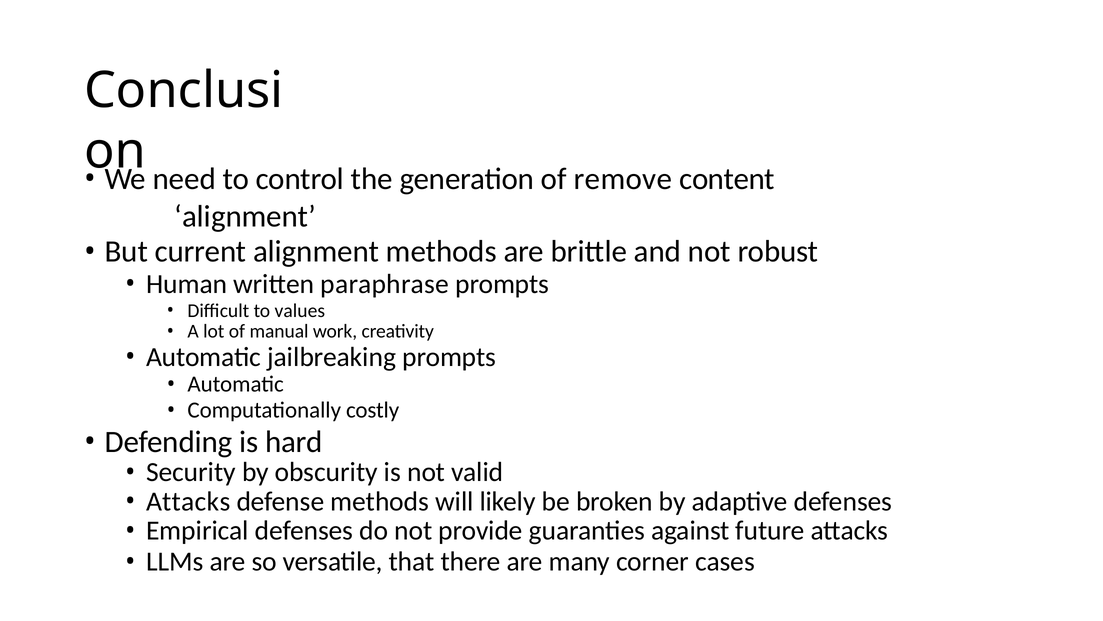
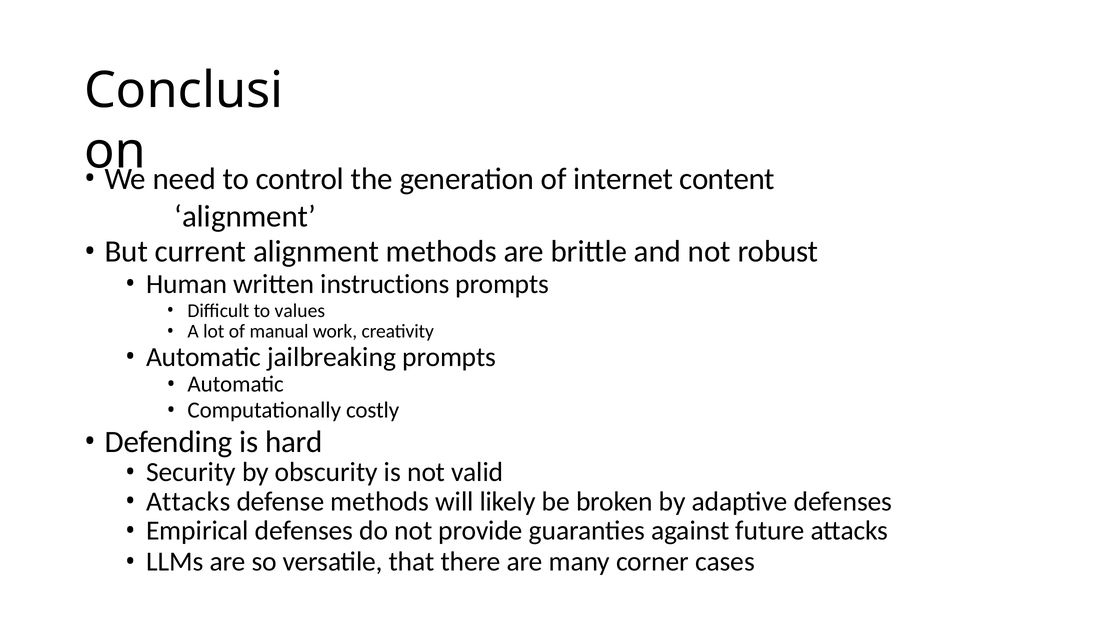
remove: remove -> internet (623, 179)
paraphrase: paraphrase -> instructions (385, 284)
